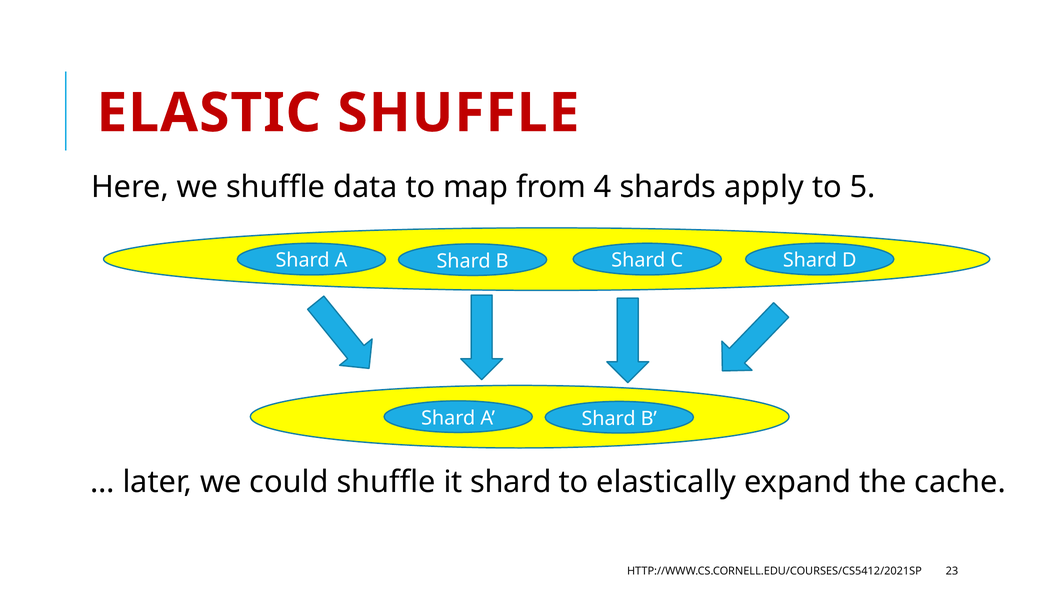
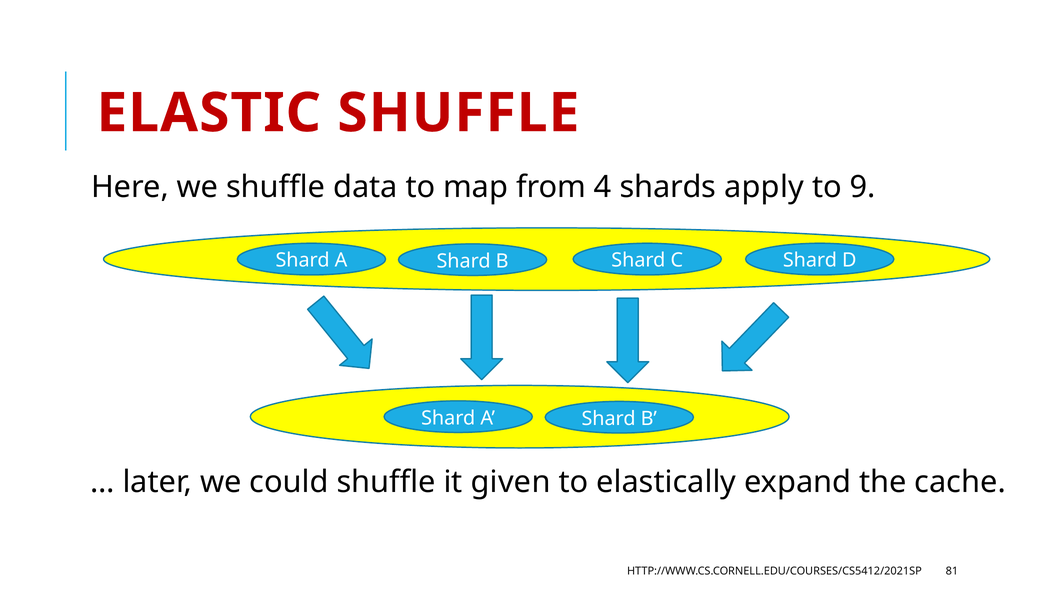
5: 5 -> 9 (863, 187)
it shard: shard -> given (511, 483)
23: 23 -> 81 (952, 572)
